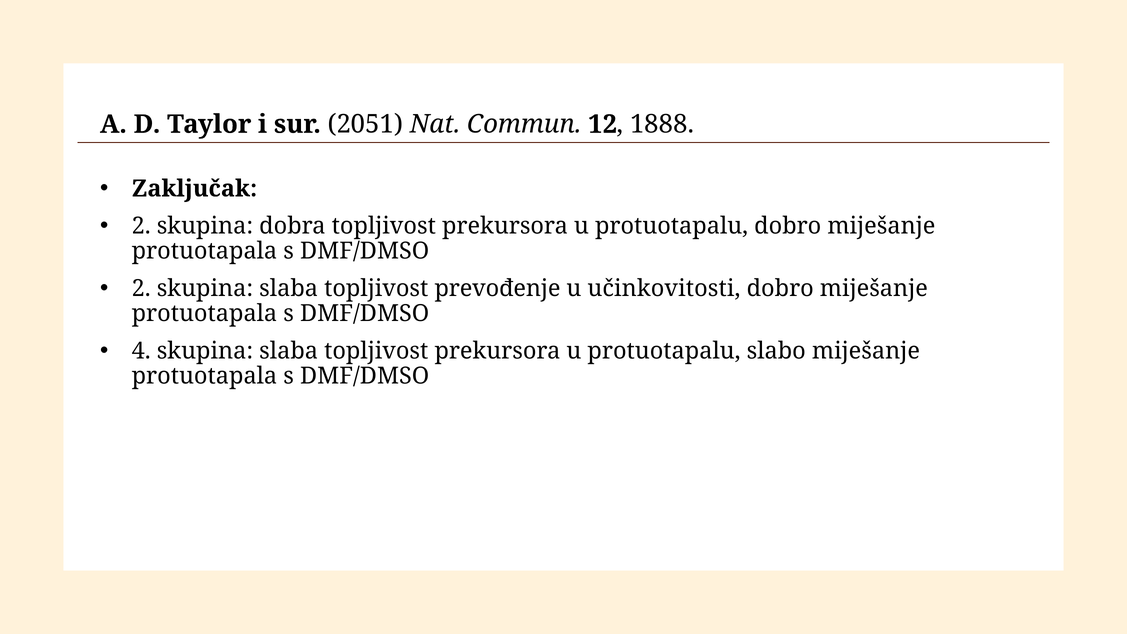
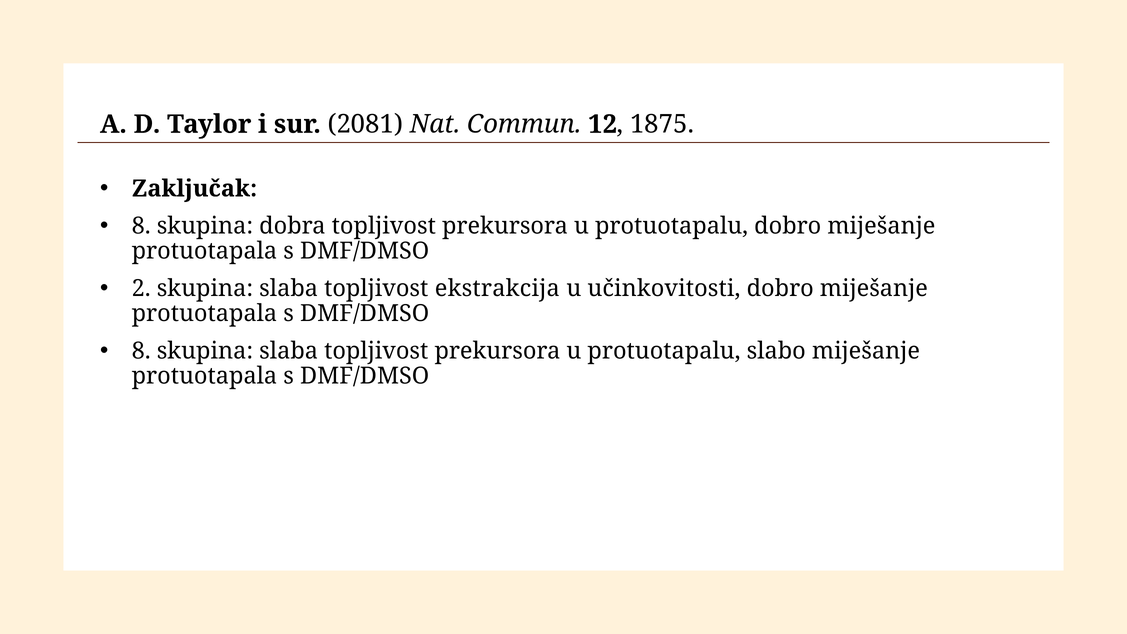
2051: 2051 -> 2081 (365, 124)
1888: 1888 -> 1875 (662, 124)
2: 2 -> 8 (141, 226)
prevođenje: prevođenje -> ekstrakcija (497, 288)
4: 4 -> 8 (141, 351)
